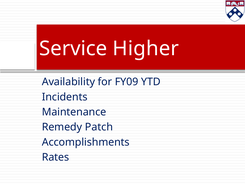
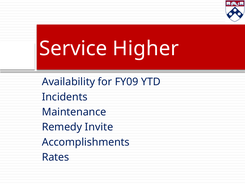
Patch: Patch -> Invite (99, 127)
